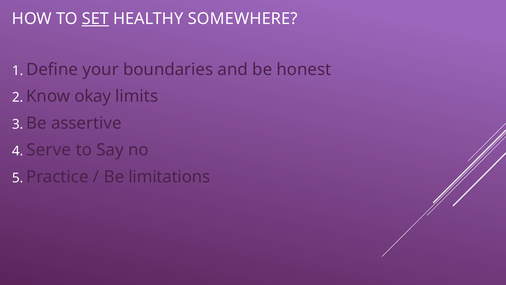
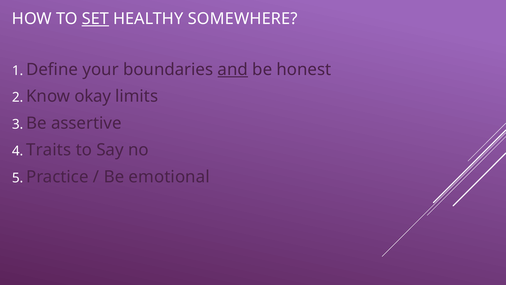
and underline: none -> present (233, 69)
Serve: Serve -> Traits (49, 150)
limitations: limitations -> emotional (169, 177)
